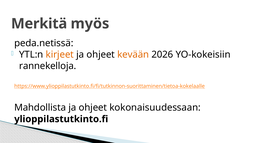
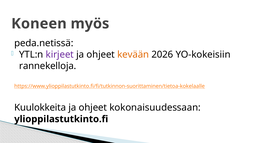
Merkitä: Merkitä -> Koneen (39, 24)
kirjeet colour: orange -> purple (60, 55)
Mahdollista: Mahdollista -> Kuulokkeita (40, 108)
